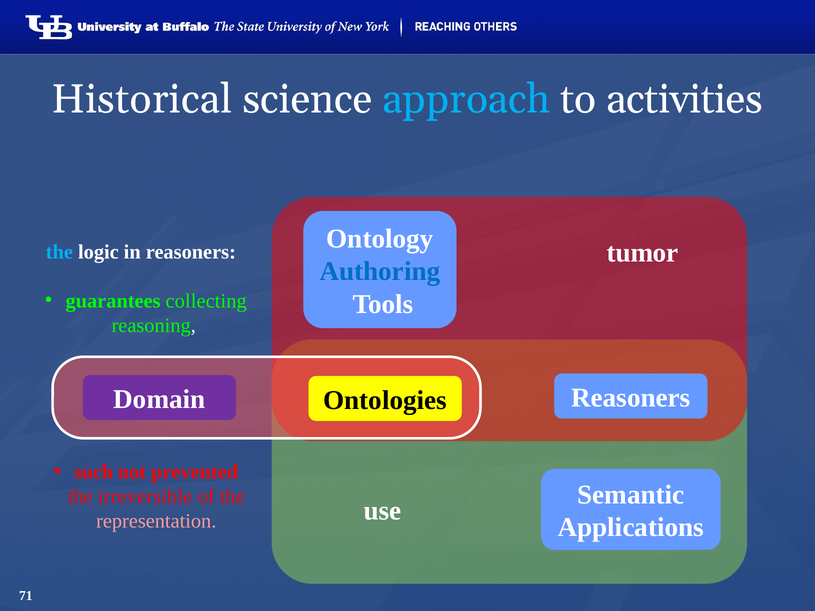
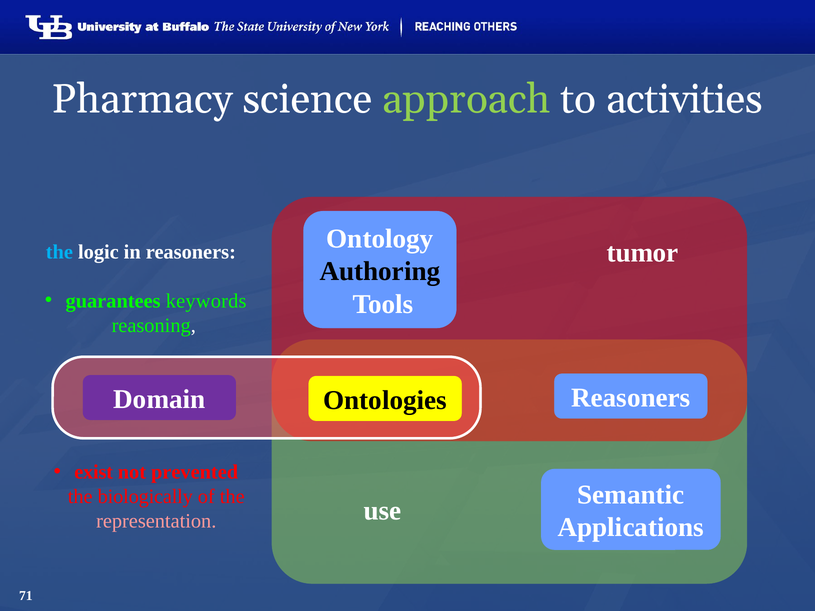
Historical: Historical -> Pharmacy (142, 99)
approach colour: light blue -> light green (467, 99)
Authoring colour: blue -> black (380, 272)
collecting: collecting -> keywords (206, 301)
such: such -> exist (94, 472)
irreversible: irreversible -> biologically (145, 497)
